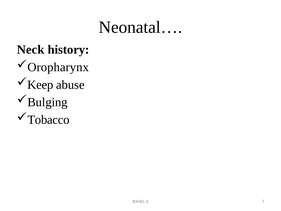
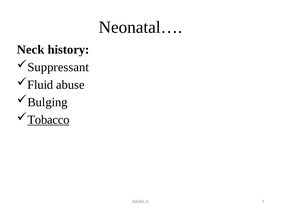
Oropharynx: Oropharynx -> Suppressant (58, 67)
Keep: Keep -> Fluid (40, 85)
Tobacco underline: none -> present (49, 120)
